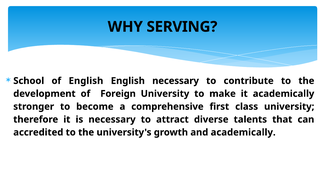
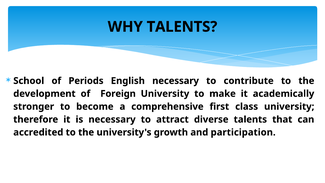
WHY SERVING: SERVING -> TALENTS (182, 27)
of English: English -> Periods (86, 81)
and academically: academically -> participation (243, 132)
